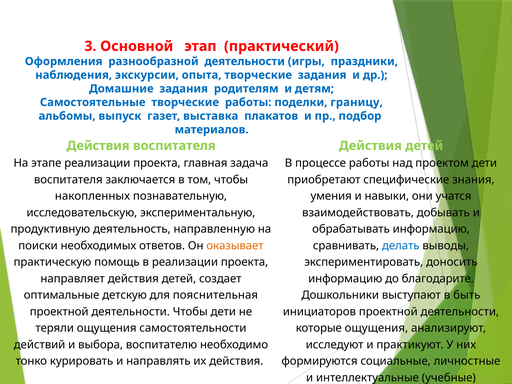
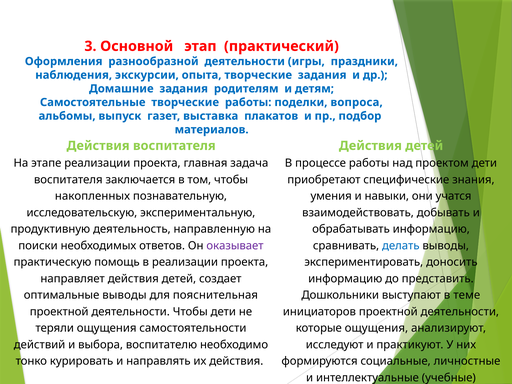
границу: границу -> вопроса (357, 102)
оказывает colour: orange -> purple (235, 246)
благодарите: благодарите -> представить (438, 279)
оптимальные детскую: детскую -> выводы (124, 295)
быть: быть -> теме (467, 295)
